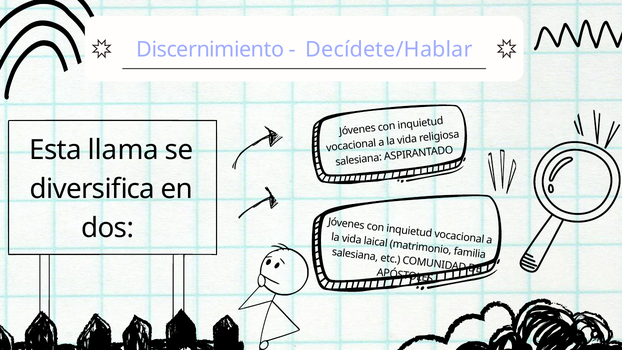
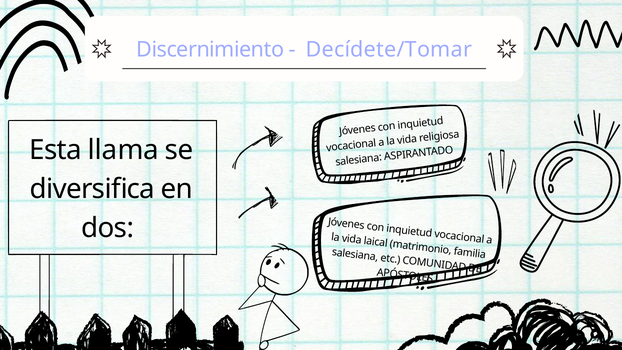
Decídete/Hablar: Decídete/Hablar -> Decídete/Tomar (389, 50)
